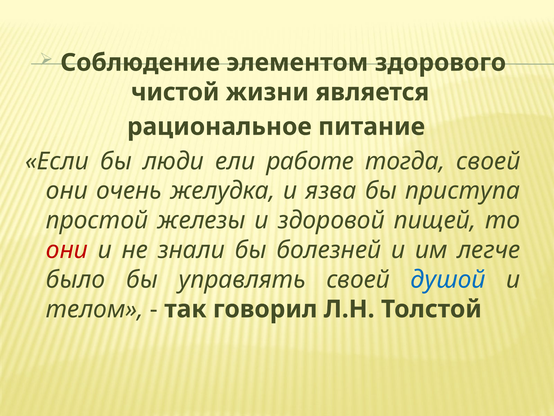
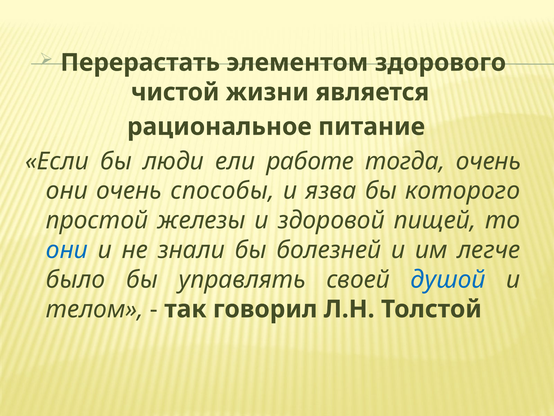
Соблюдение: Соблюдение -> Перерастать (140, 63)
тогда своей: своей -> очень (488, 161)
желудка: желудка -> способы (222, 191)
приступа: приступа -> которого (463, 191)
они colour: red -> blue (67, 250)
